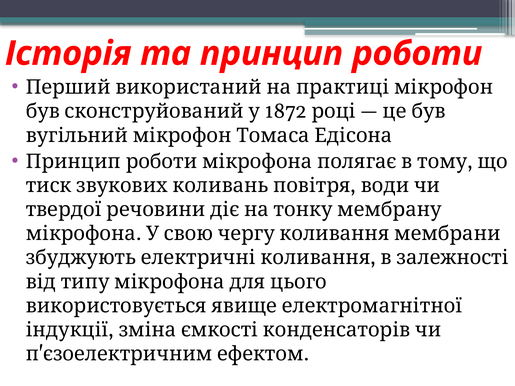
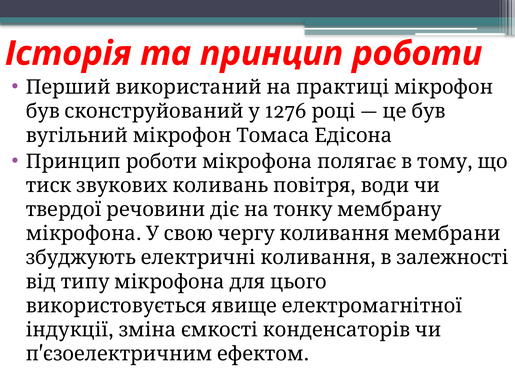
1872: 1872 -> 1276 (286, 111)
